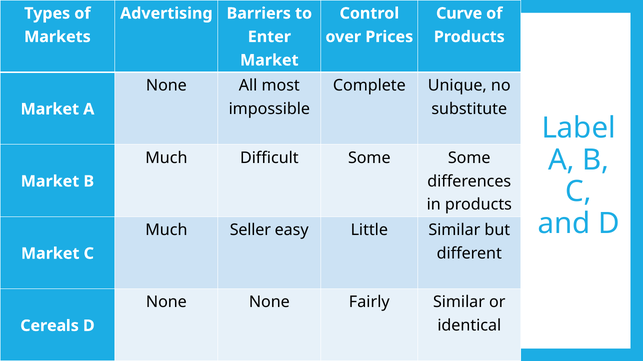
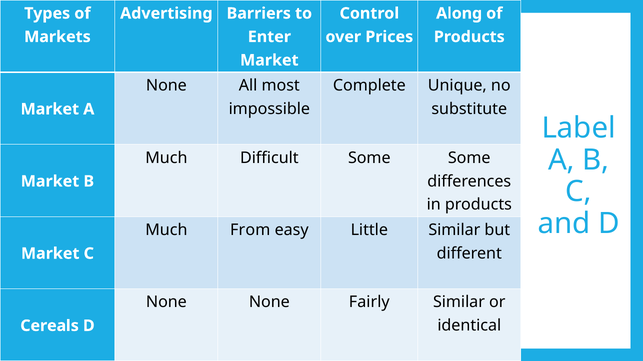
Curve: Curve -> Along (459, 13)
Seller: Seller -> From (250, 230)
